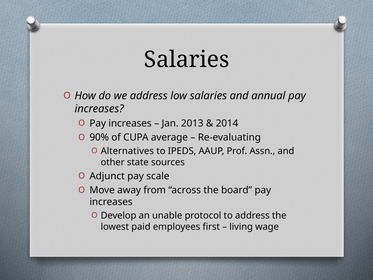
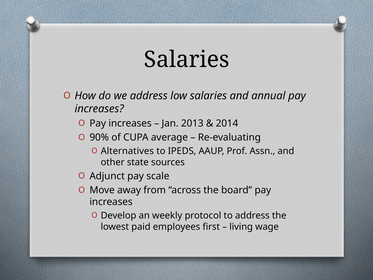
unable: unable -> weekly (167, 215)
